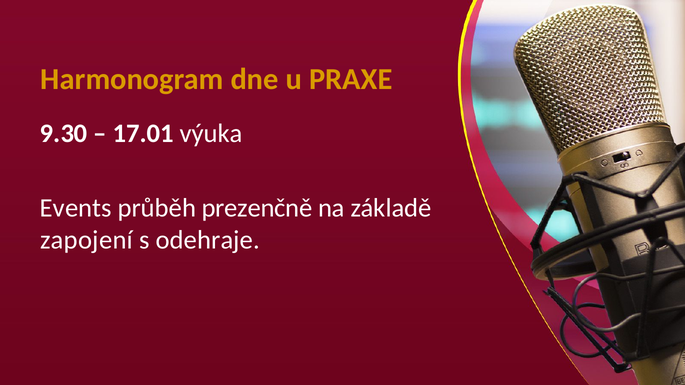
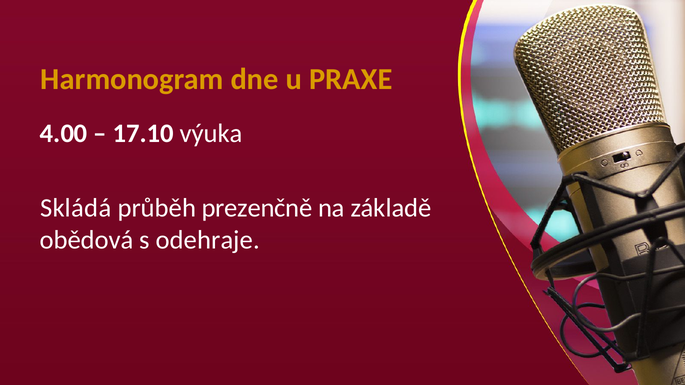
9.30: 9.30 -> 4.00 (64, 134)
17.01: 17.01 -> 17.10 (143, 134)
Events: Events -> Skládá (76, 208)
zapojení: zapojení -> obědová (87, 240)
